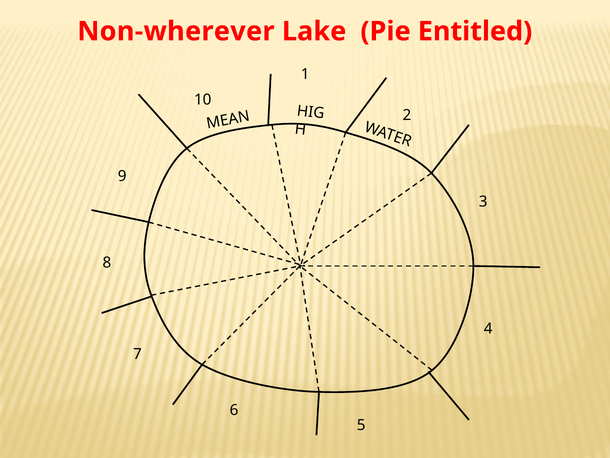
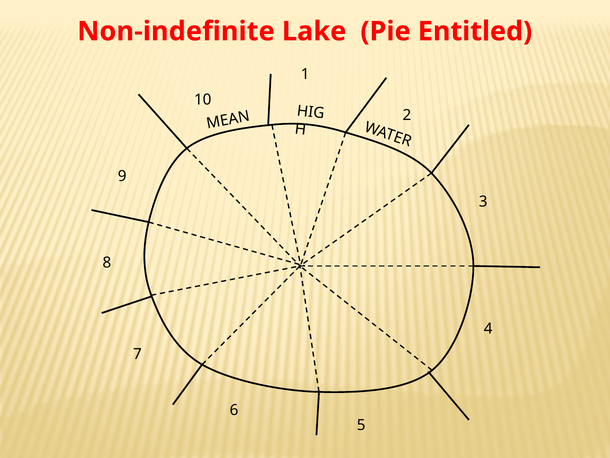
Non-wherever: Non-wherever -> Non-indefinite (176, 31)
